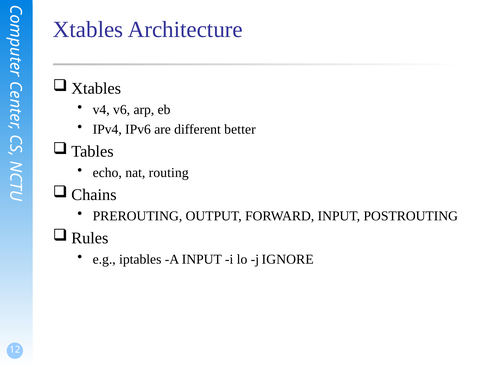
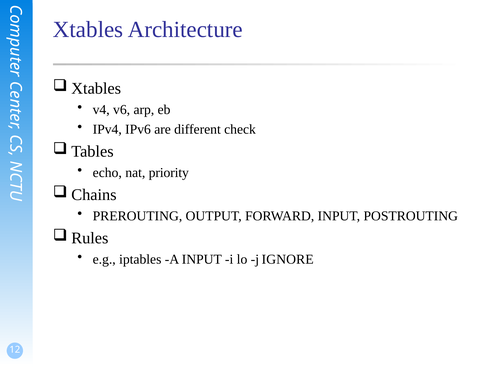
better: better -> check (240, 129)
routing: routing -> priority (169, 173)
